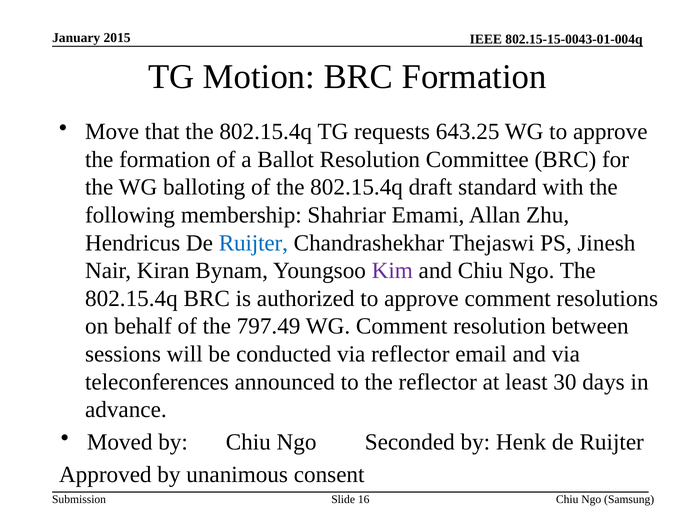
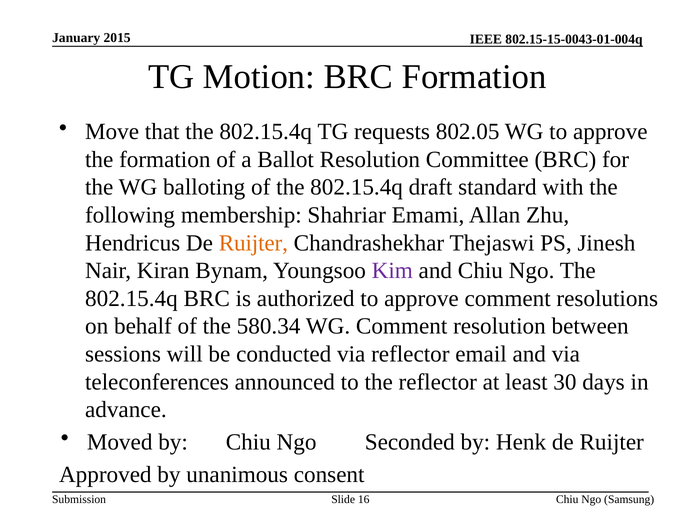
643.25: 643.25 -> 802.05 (468, 132)
Ruijter colour: blue -> orange (253, 243)
797.49: 797.49 -> 580.34 (269, 326)
